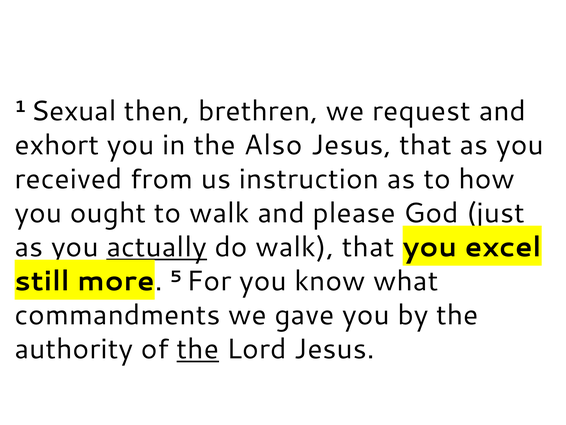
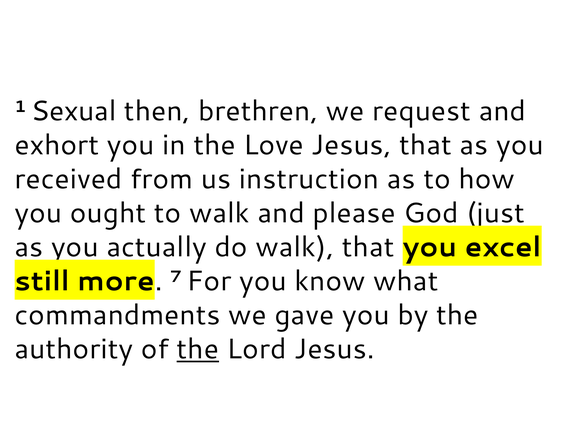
Also: Also -> Love (274, 145)
actually underline: present -> none (157, 247)
5: 5 -> 7 (176, 276)
